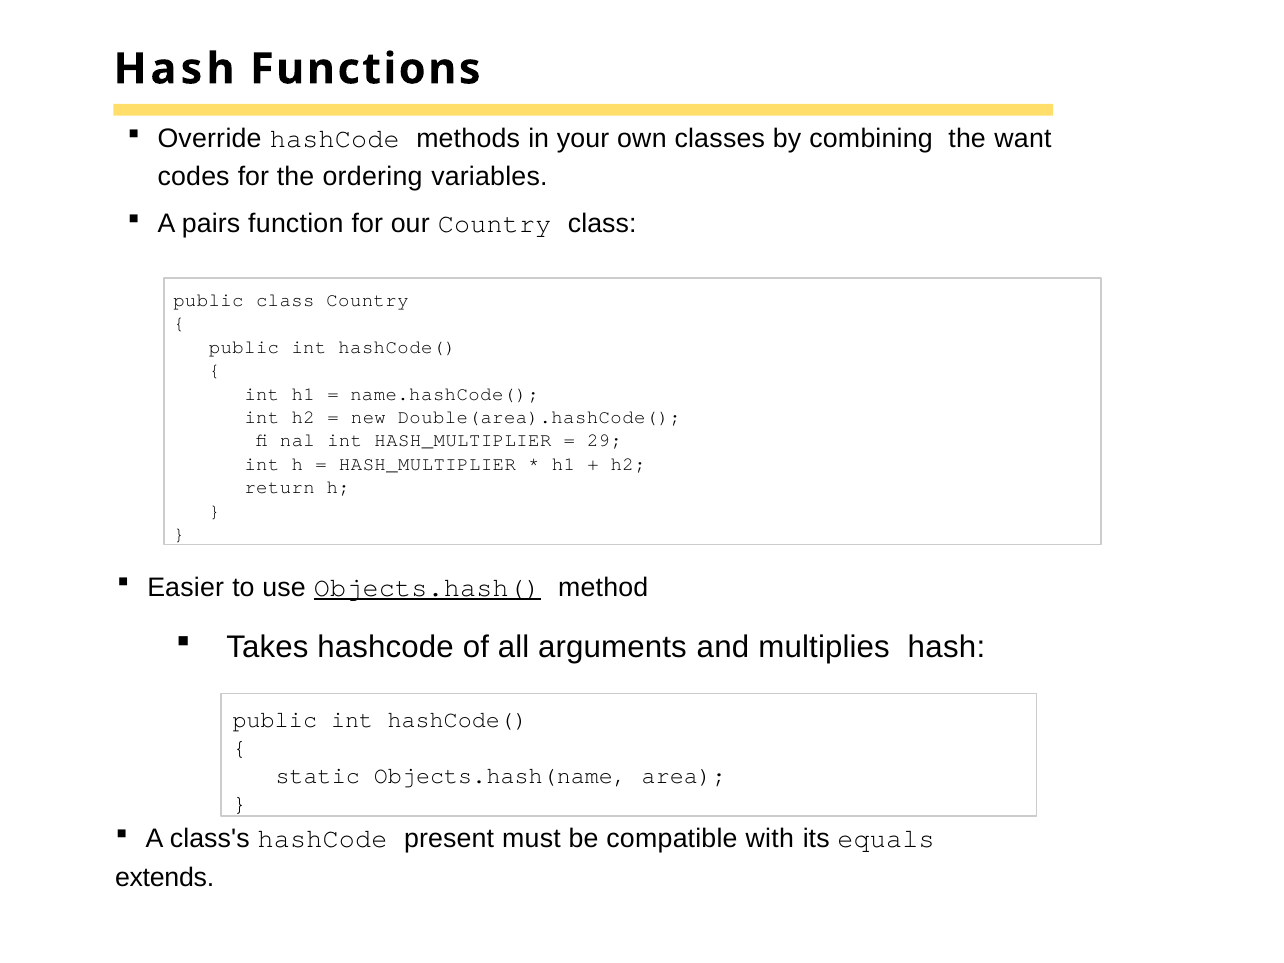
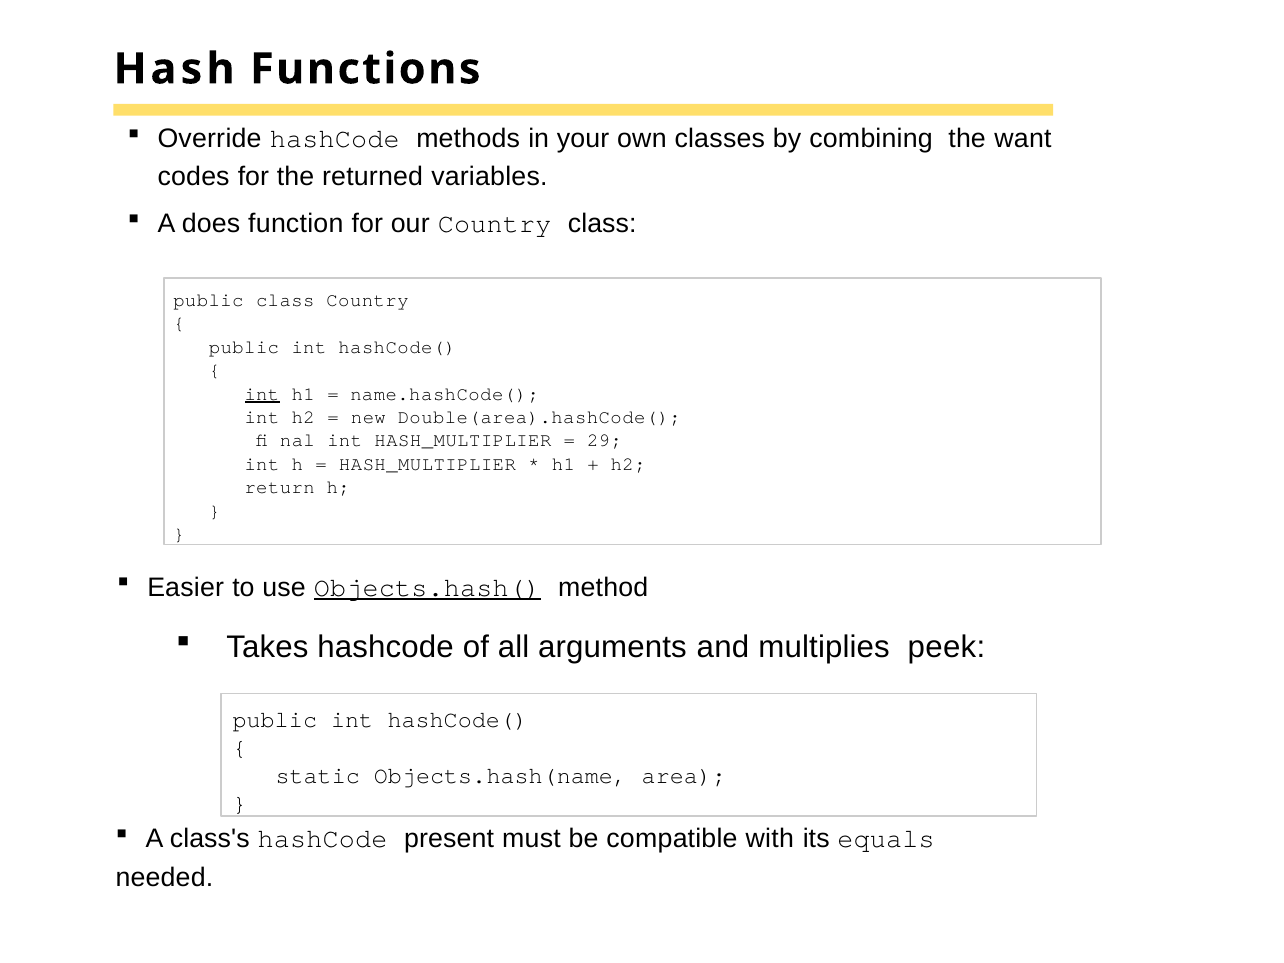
ordering: ordering -> returned (373, 177)
pairs: pairs -> does (211, 224)
int underline: none -> present (262, 394)
multiplies hash: hash -> peek (946, 647)
extends: extends -> needed (164, 878)
